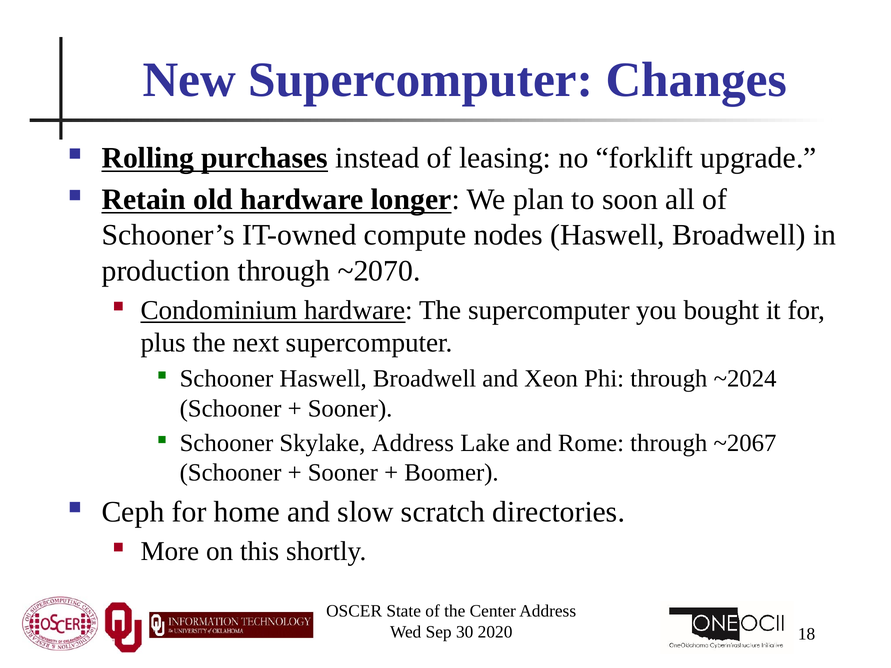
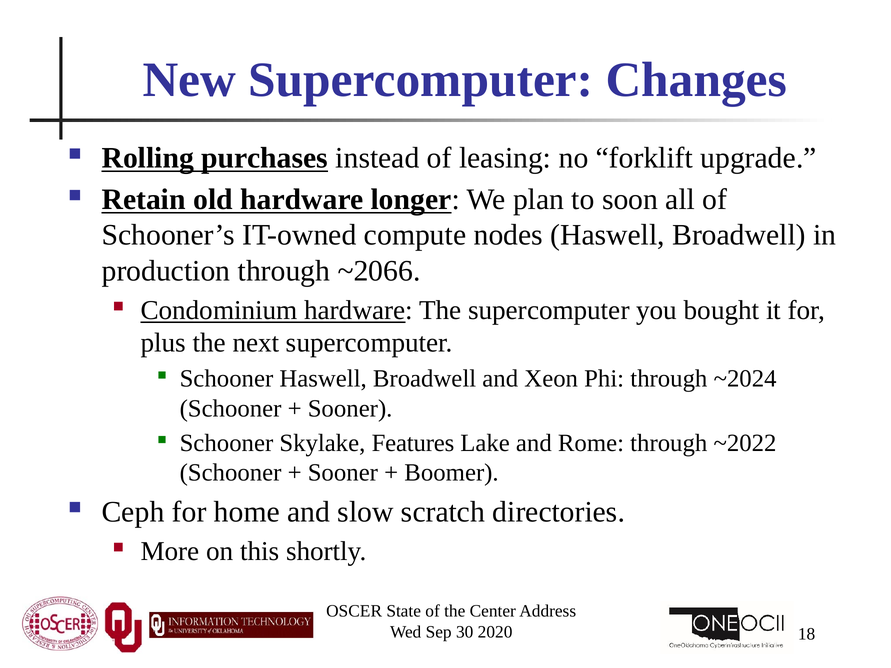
~2070: ~2070 -> ~2066 (379, 271)
Skylake Address: Address -> Features (413, 443)
~2067: ~2067 -> ~2022 (745, 443)
